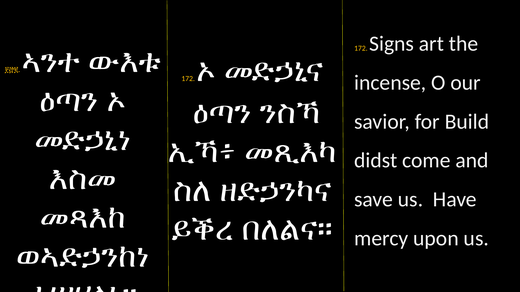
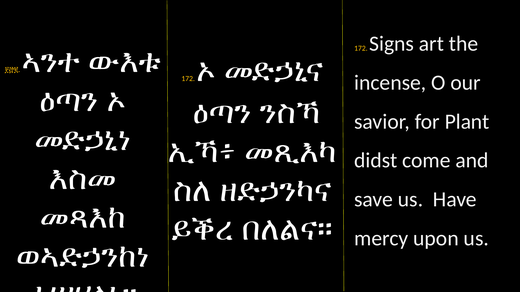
Build: Build -> Plant (467, 122)
